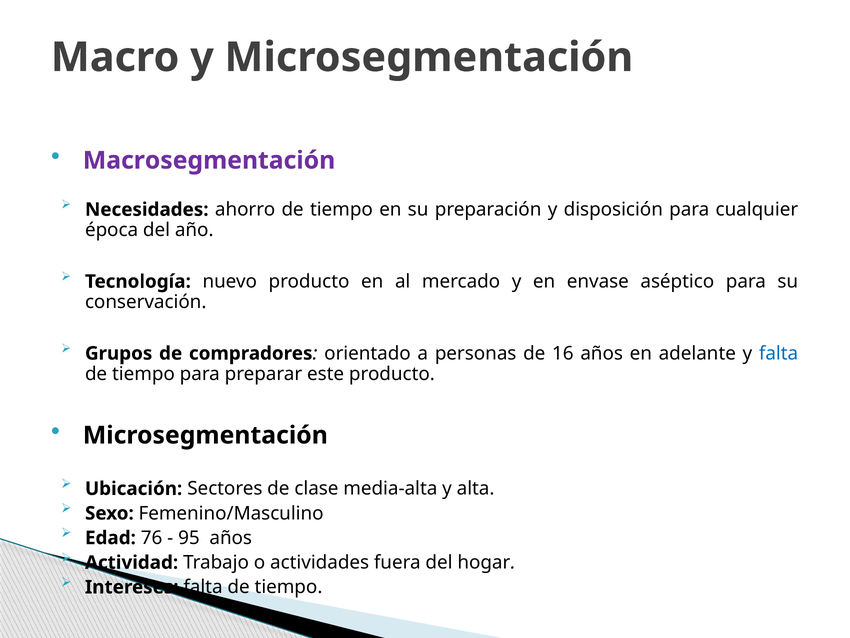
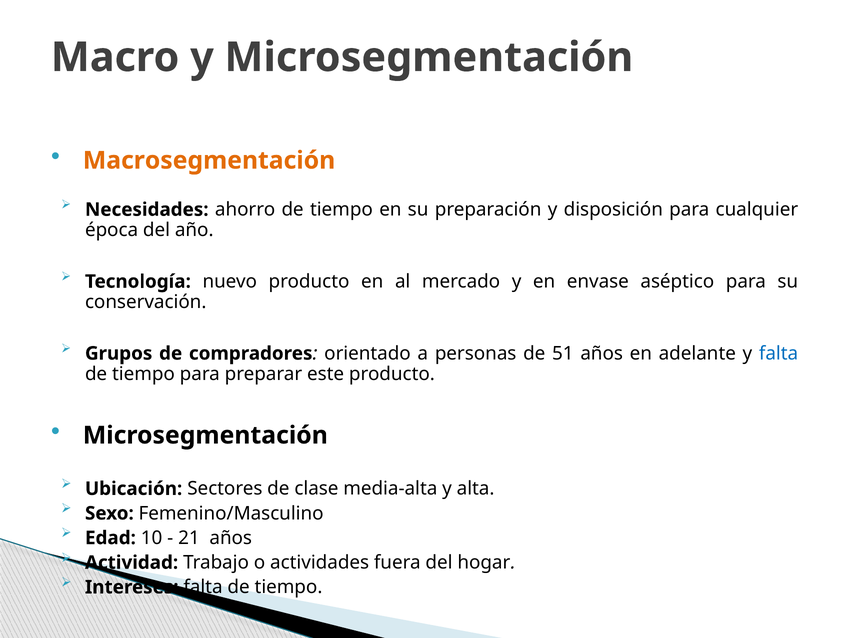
Macrosegmentación colour: purple -> orange (209, 160)
16: 16 -> 51 (563, 353)
76: 76 -> 10 (152, 538)
95: 95 -> 21 (189, 538)
